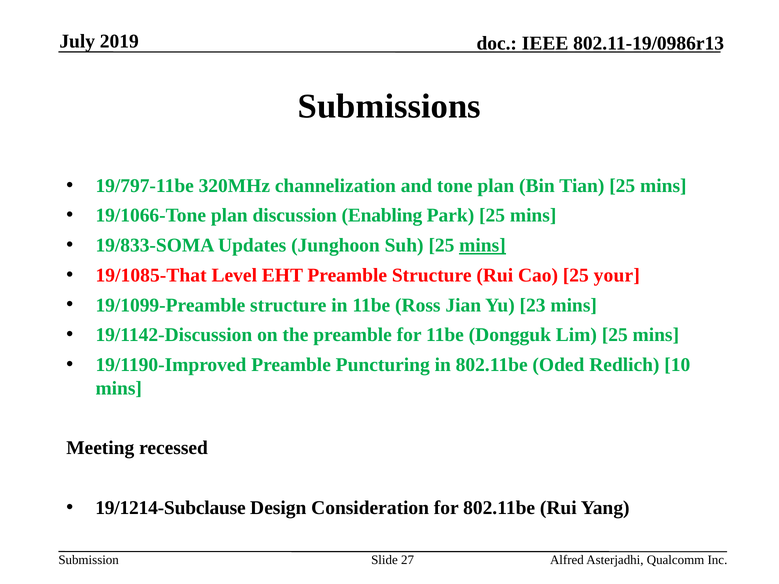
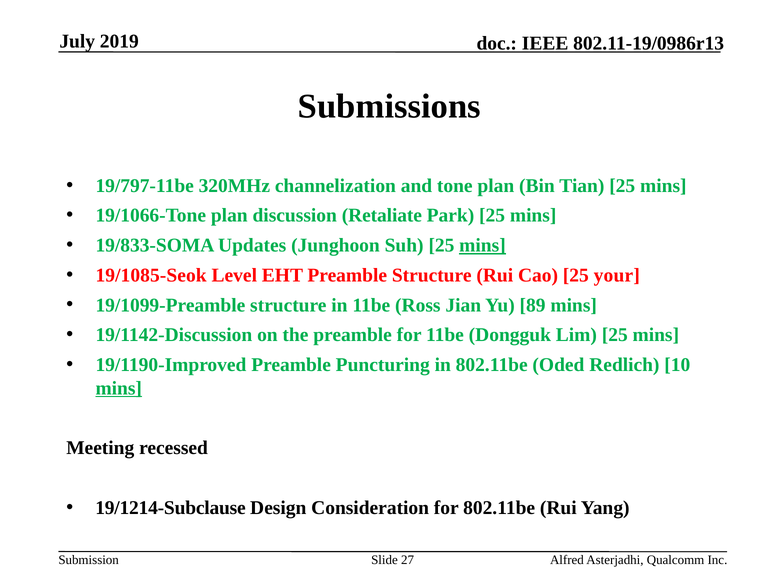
Enabling: Enabling -> Retaliate (382, 216)
19/1085-That: 19/1085-That -> 19/1085-Seok (151, 275)
23: 23 -> 89 (533, 305)
mins underline: none -> present (119, 388)
